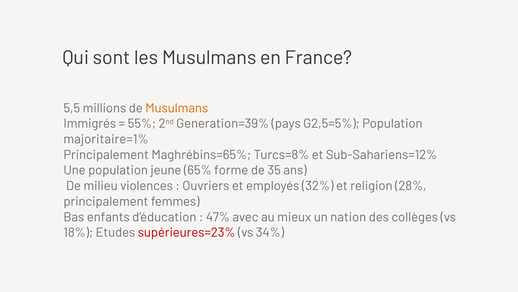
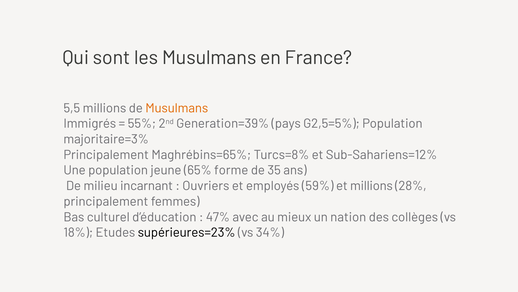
majoritaire=1%: majoritaire=1% -> majoritaire=3% (106, 139)
violences: violences -> incarnant (147, 186)
32%: 32% -> 59% (318, 186)
et religion: religion -> millions (371, 186)
enfants: enfants -> culturel (108, 217)
supérieures=23% colour: red -> black (187, 232)
